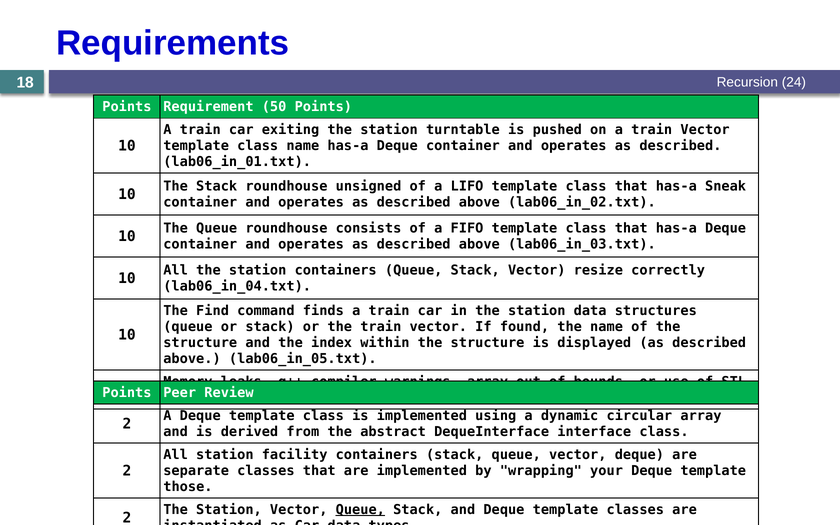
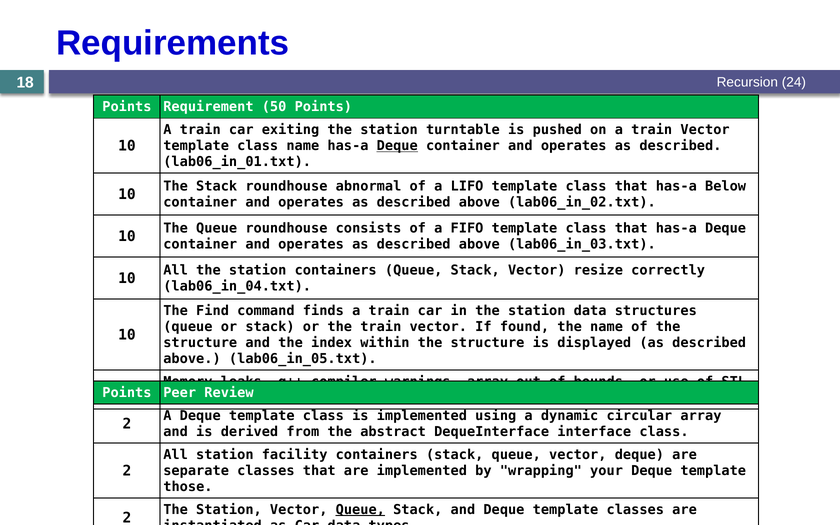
Deque underline: none -> present (397, 146)
unsigned: unsigned -> abnormal (369, 186)
Sneak: Sneak -> Below (726, 186)
